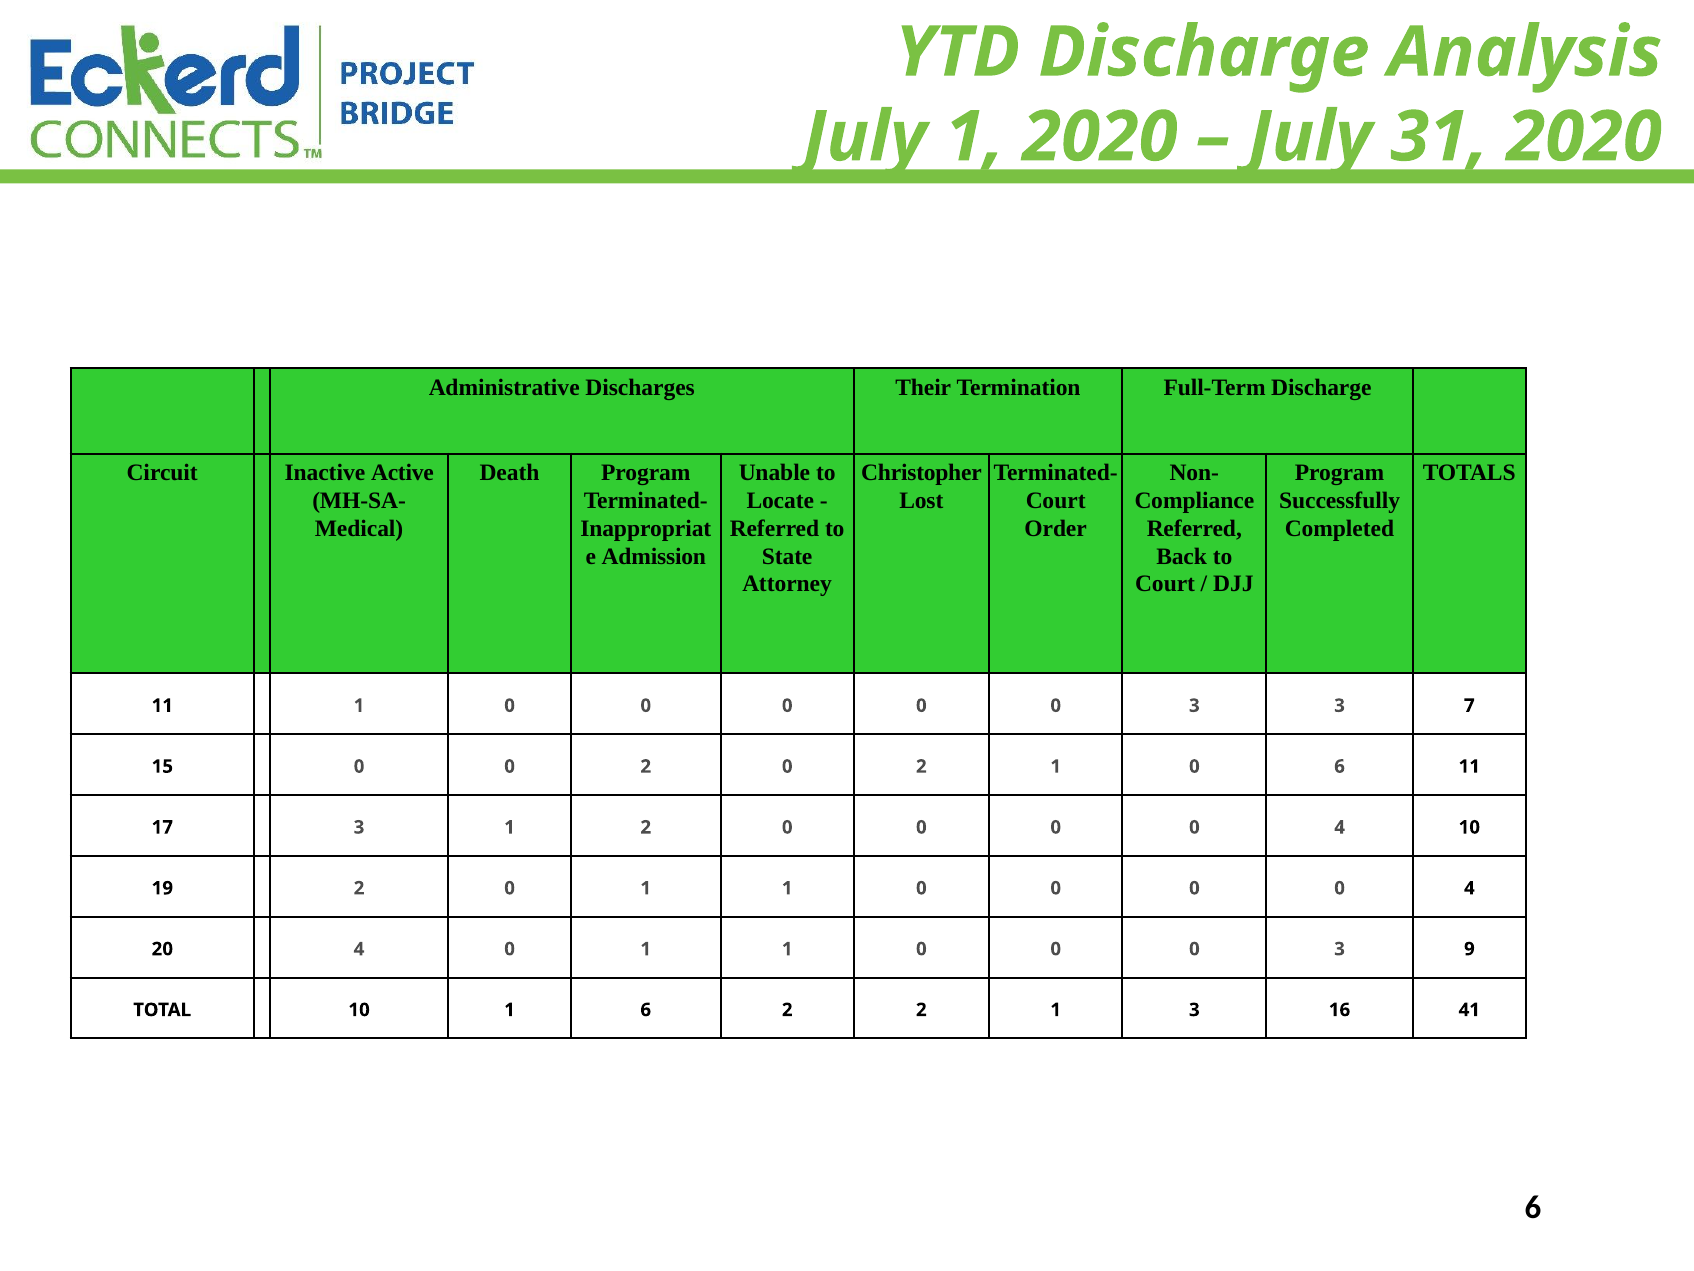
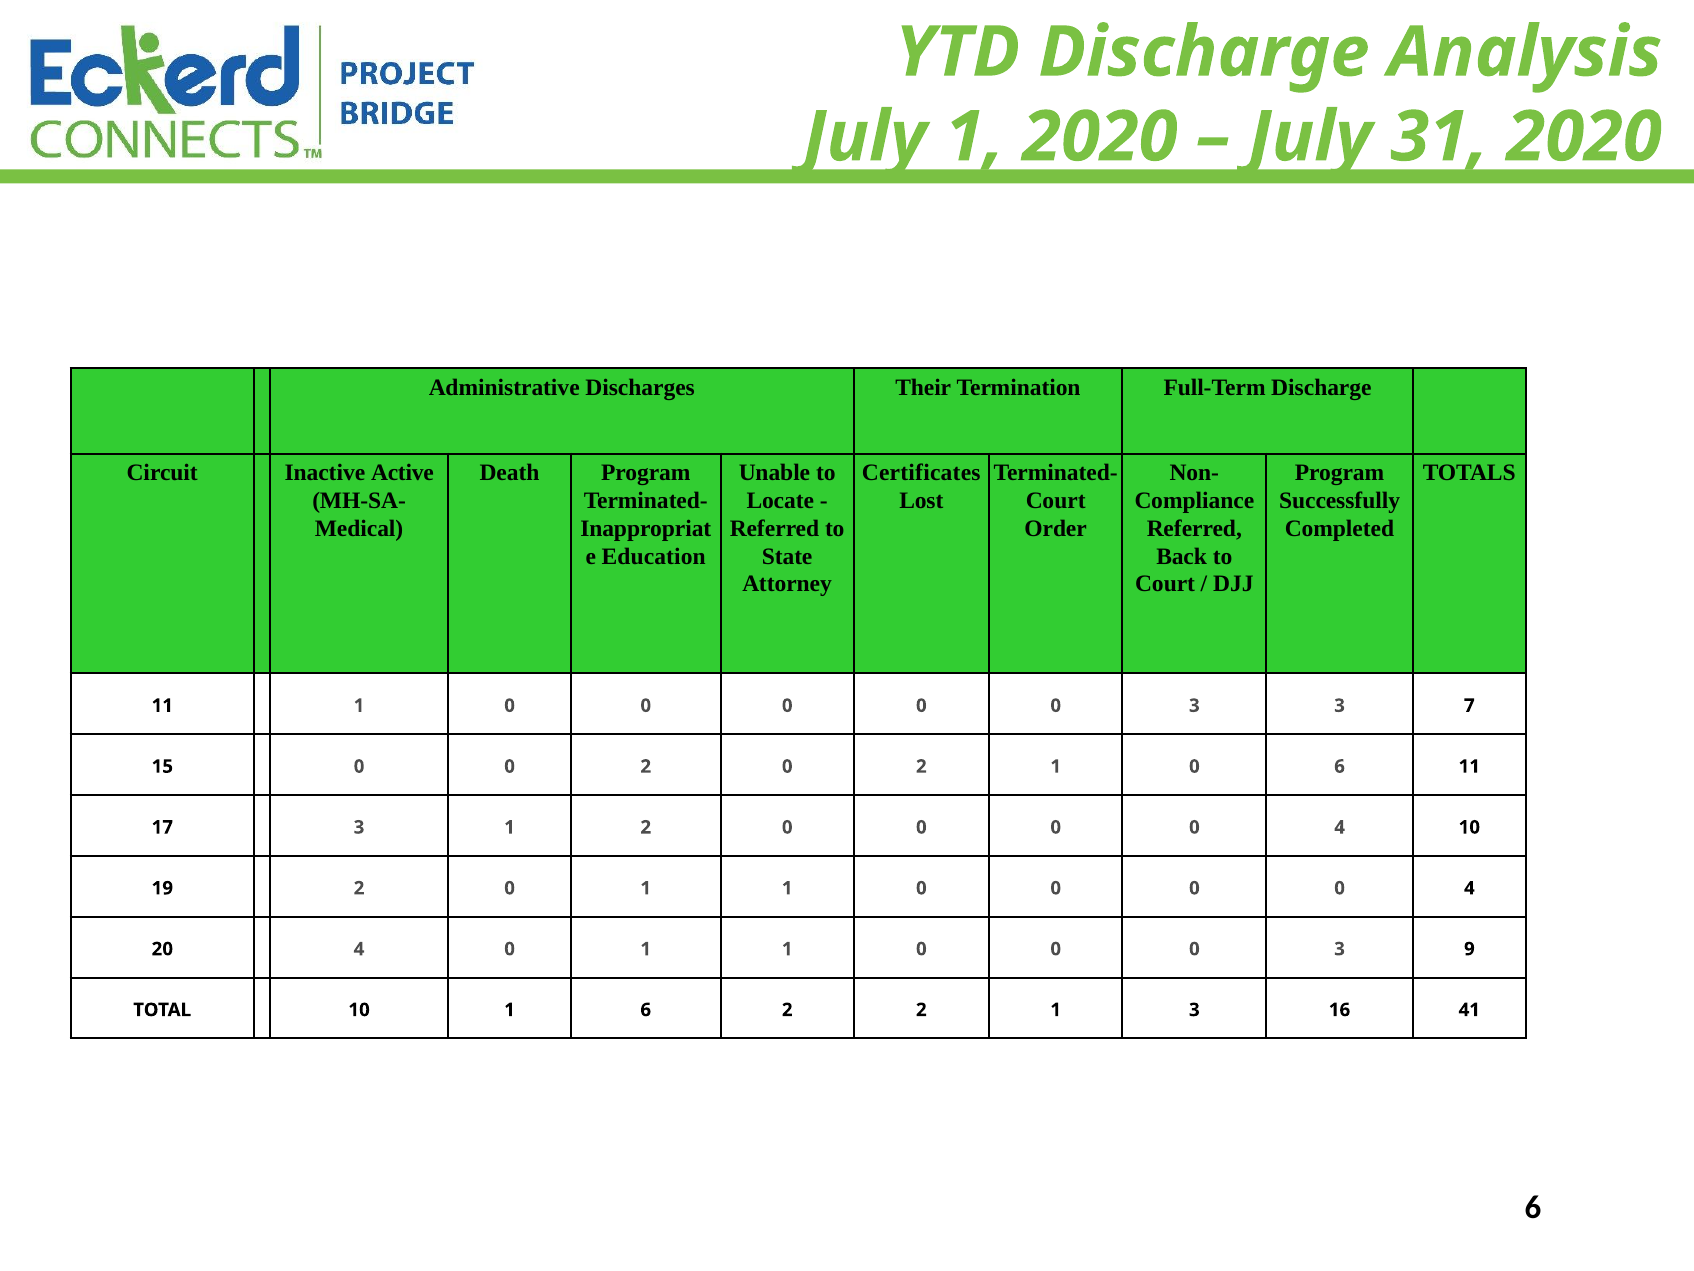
Christopher: Christopher -> Certificates (921, 473)
Admission: Admission -> Education (654, 556)
